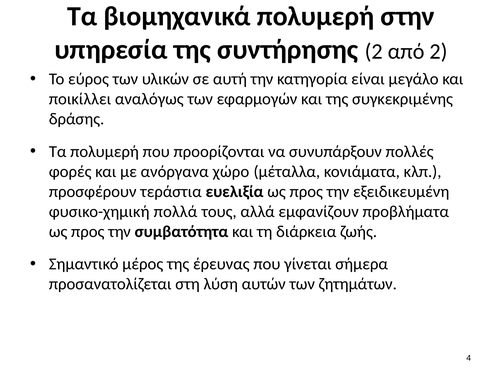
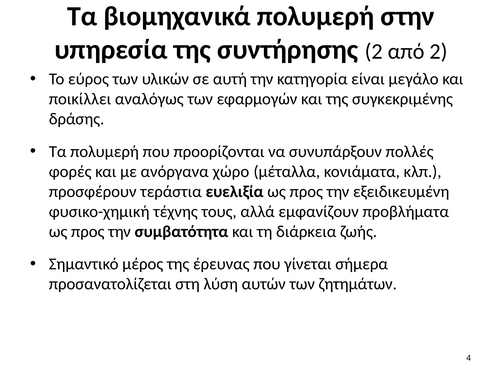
πολλά: πολλά -> τέχνης (176, 212)
